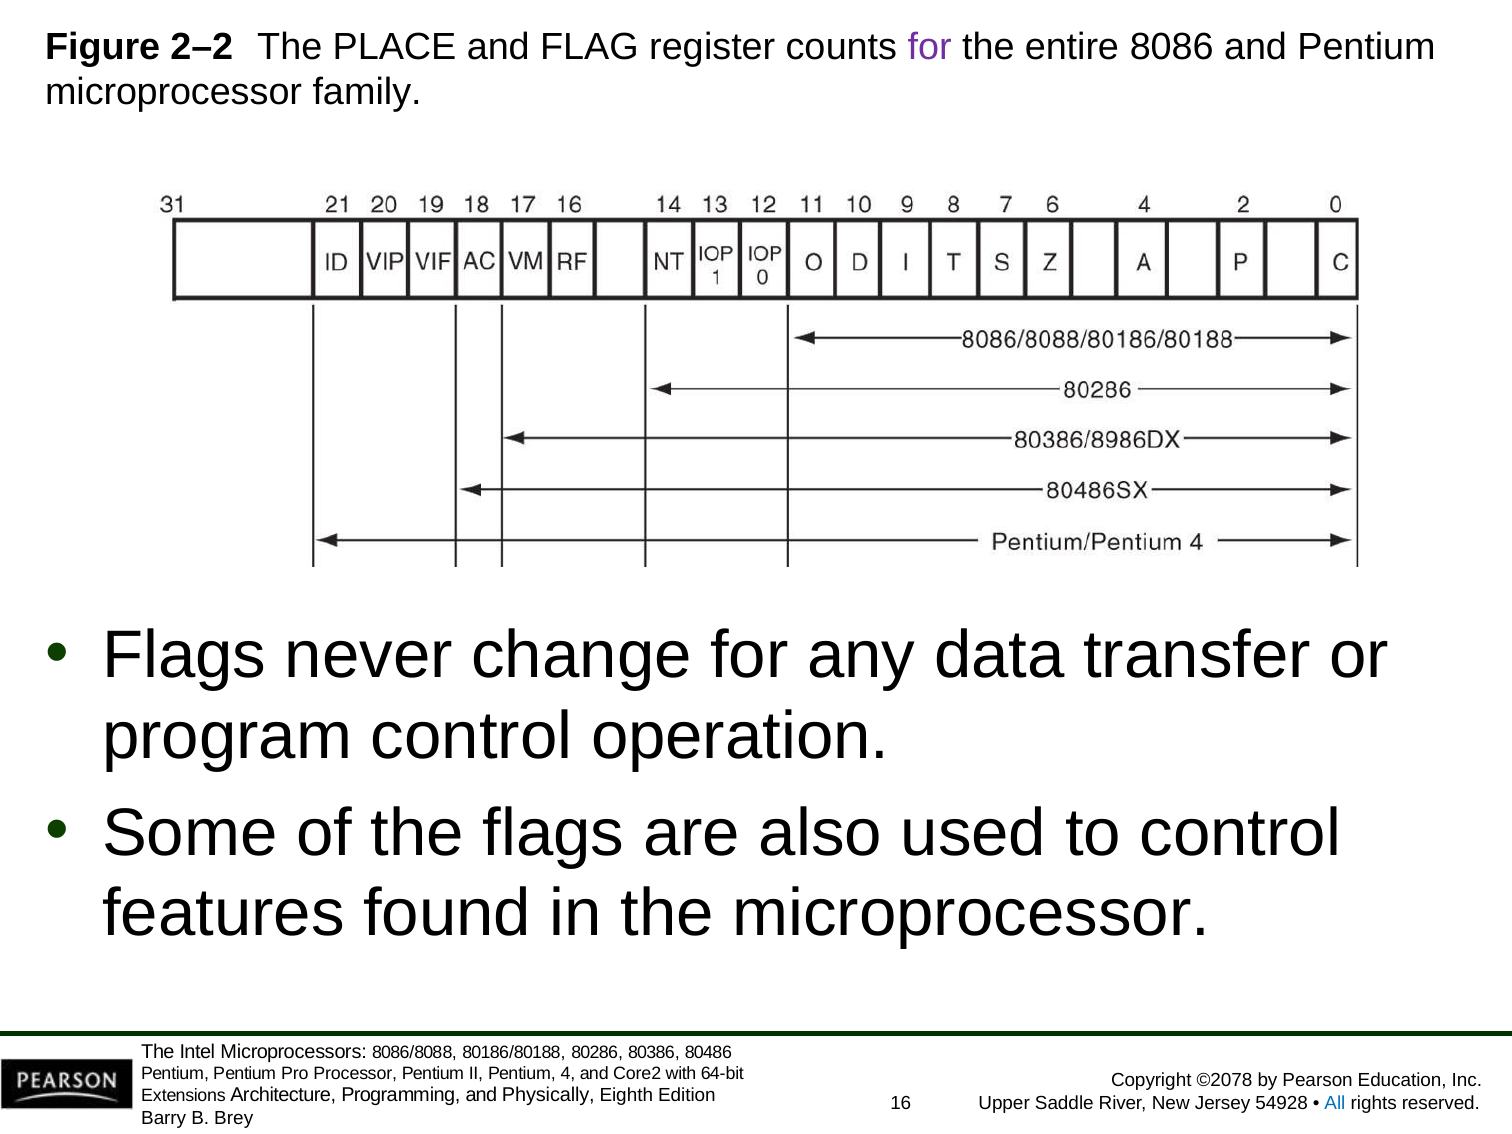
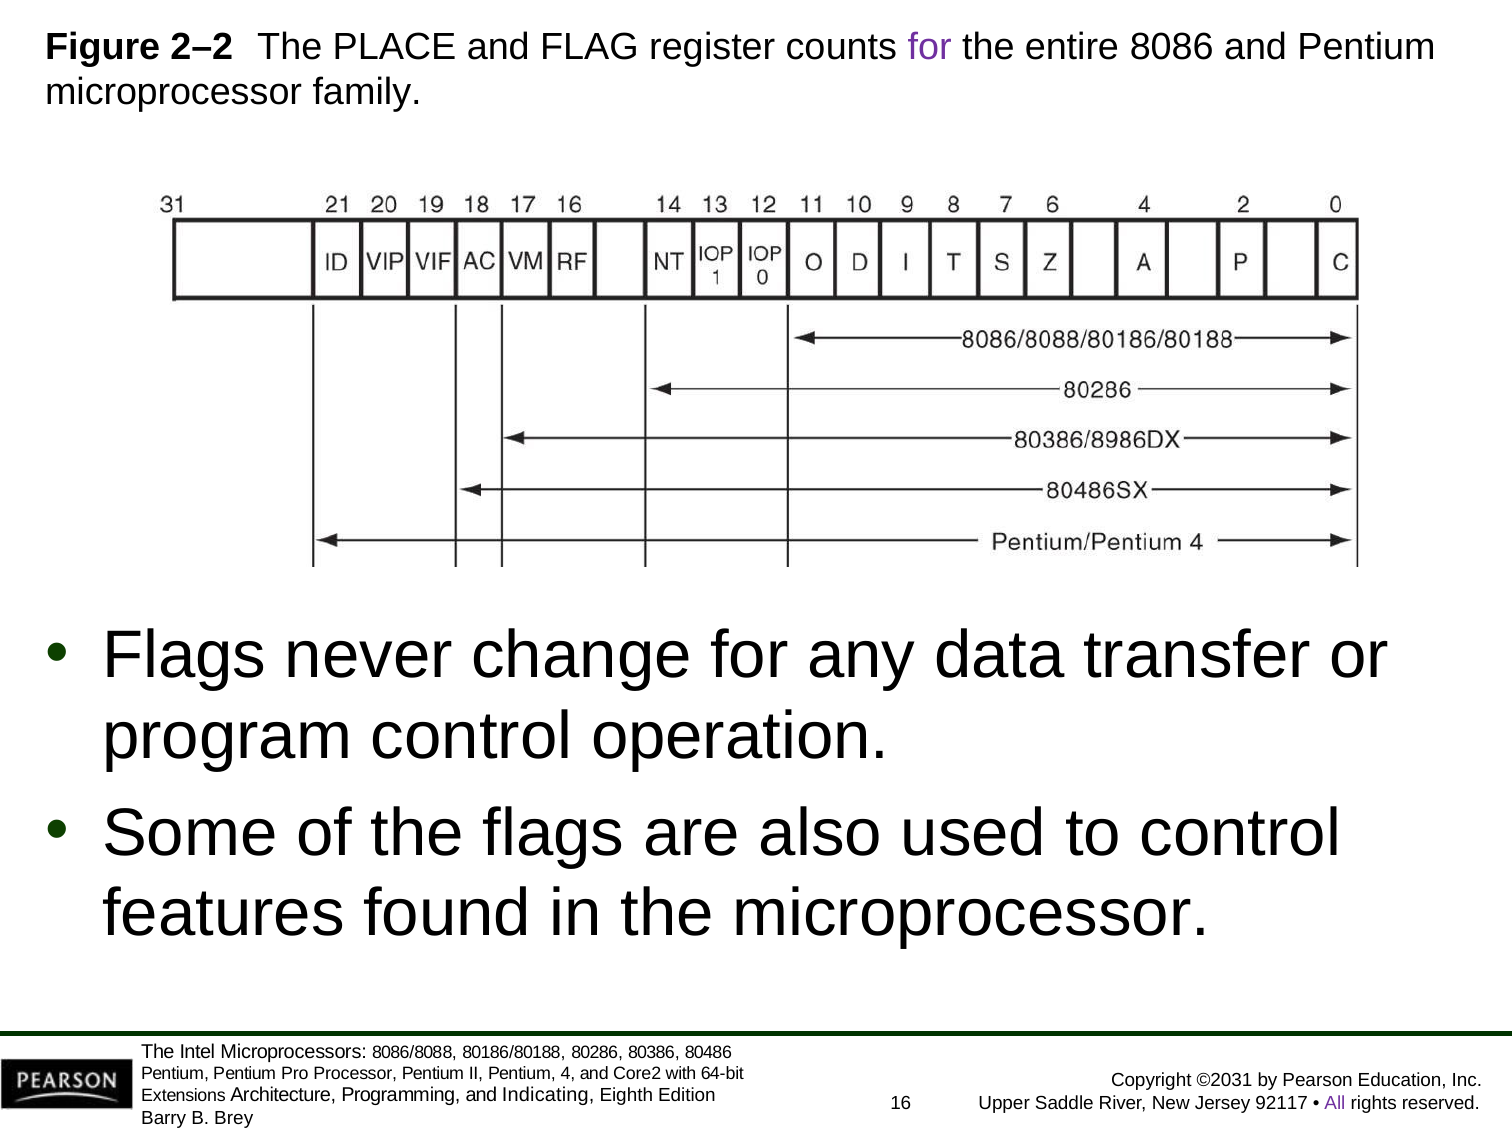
©2078: ©2078 -> ©2031 (1224, 1080)
Physically: Physically -> Indicating (548, 1095)
54928: 54928 -> 92117 (1282, 1103)
All colour: blue -> purple (1335, 1103)
